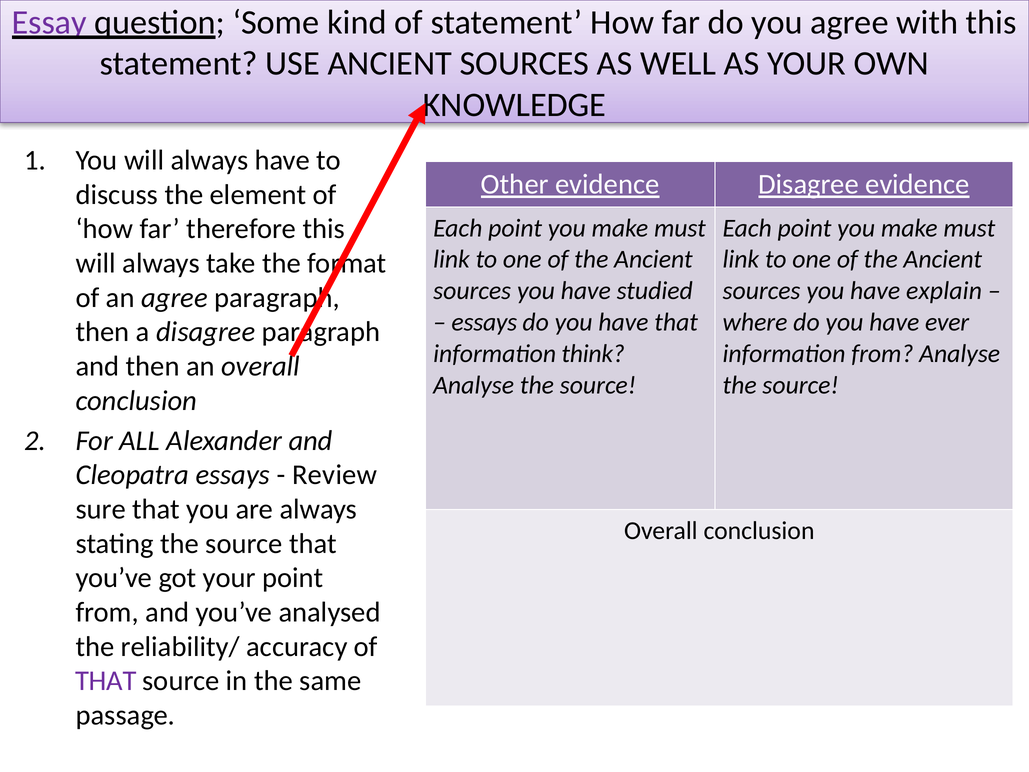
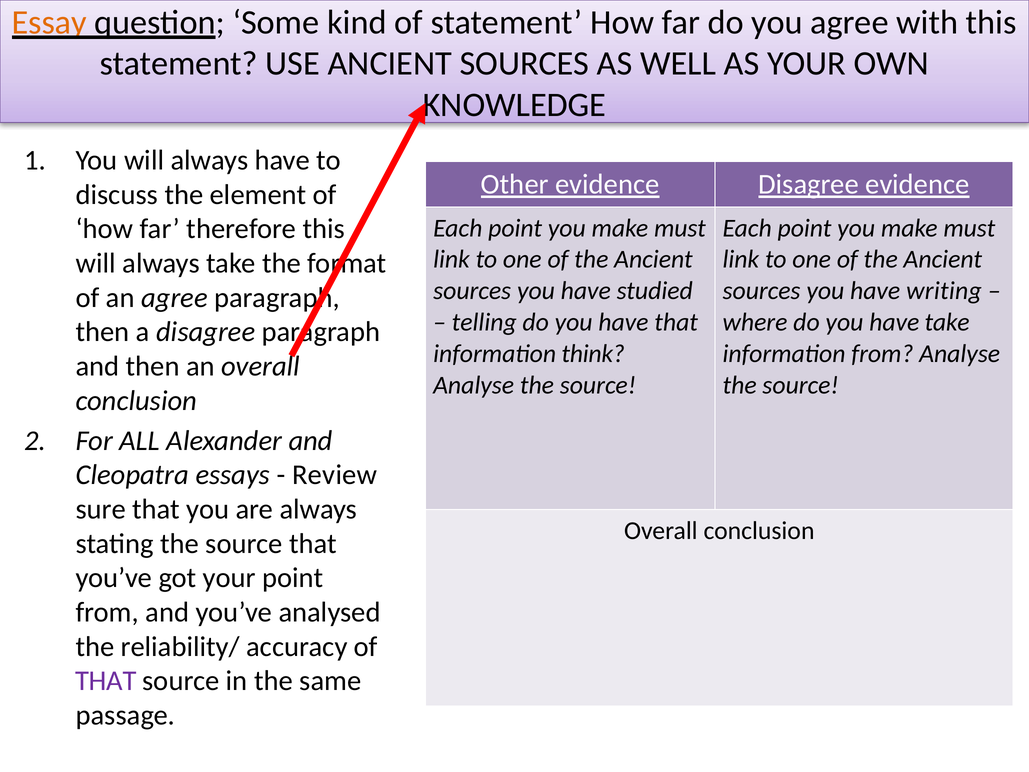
Essay colour: purple -> orange (49, 22)
explain: explain -> writing (944, 291)
essays: essays -> telling (484, 322)
have ever: ever -> take (947, 322)
